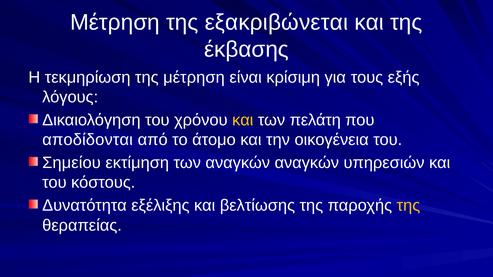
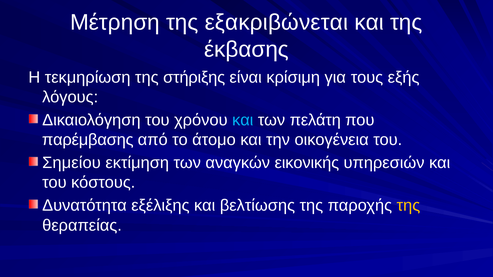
της μέτρηση: μέτρηση -> στήριξης (194, 78)
και colour: yellow -> light blue (243, 120)
αποδίδονται: αποδίδονται -> παρέμβασης (88, 140)
αναγκών αναγκών: αναγκών -> εικονικής (307, 163)
